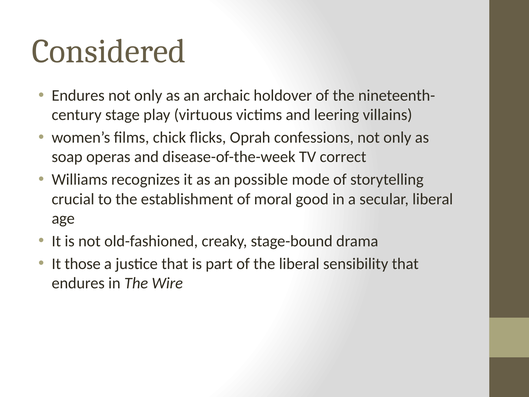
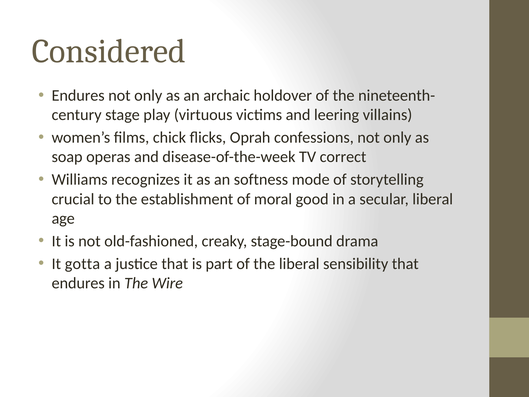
possible: possible -> softness (261, 180)
those: those -> gotta (82, 264)
